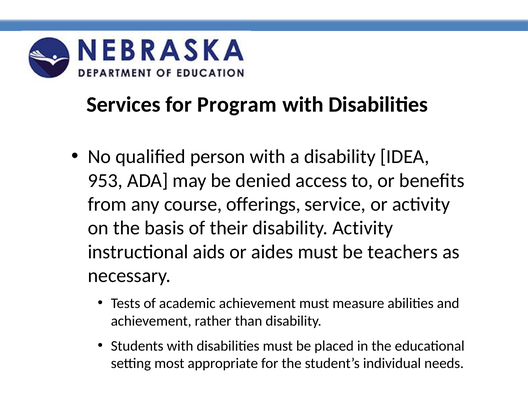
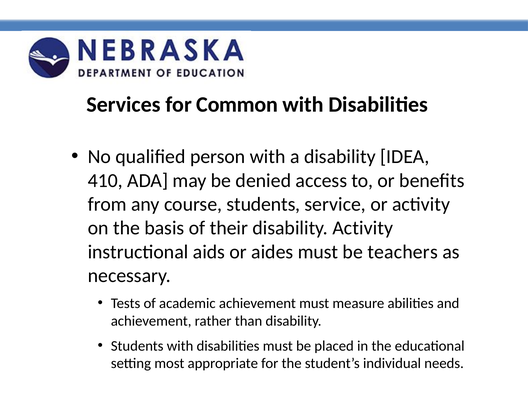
Program: Program -> Common (237, 104)
953: 953 -> 410 (105, 180)
course offerings: offerings -> students (263, 204)
